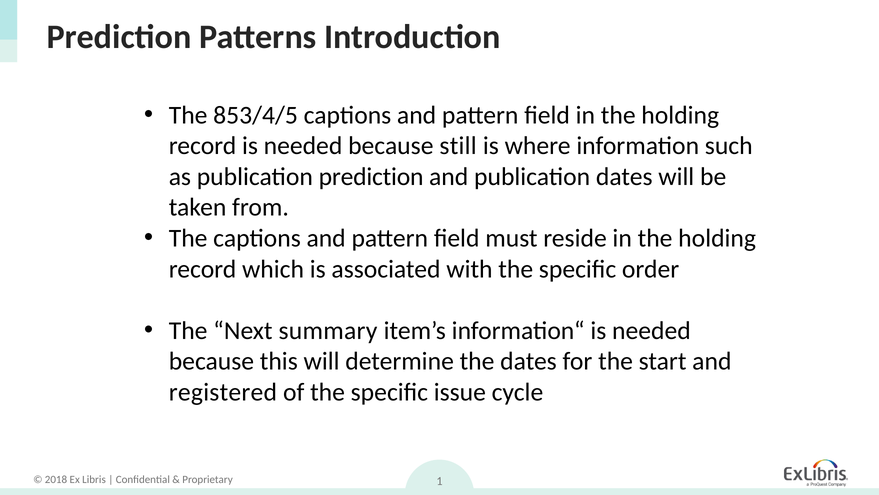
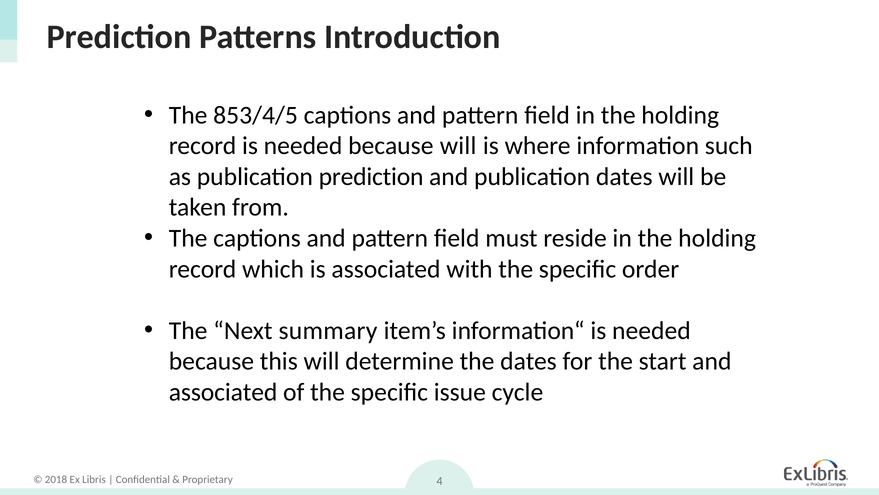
because still: still -> will (458, 146)
registered: registered -> associated (223, 392)
1: 1 -> 4 (440, 481)
